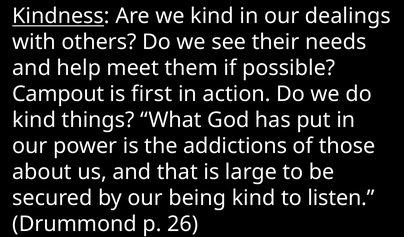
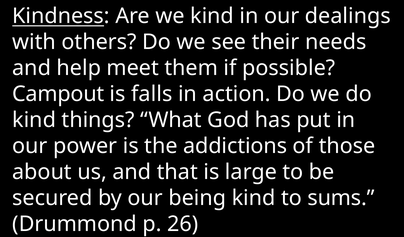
first: first -> falls (152, 94)
listen: listen -> sums (341, 198)
